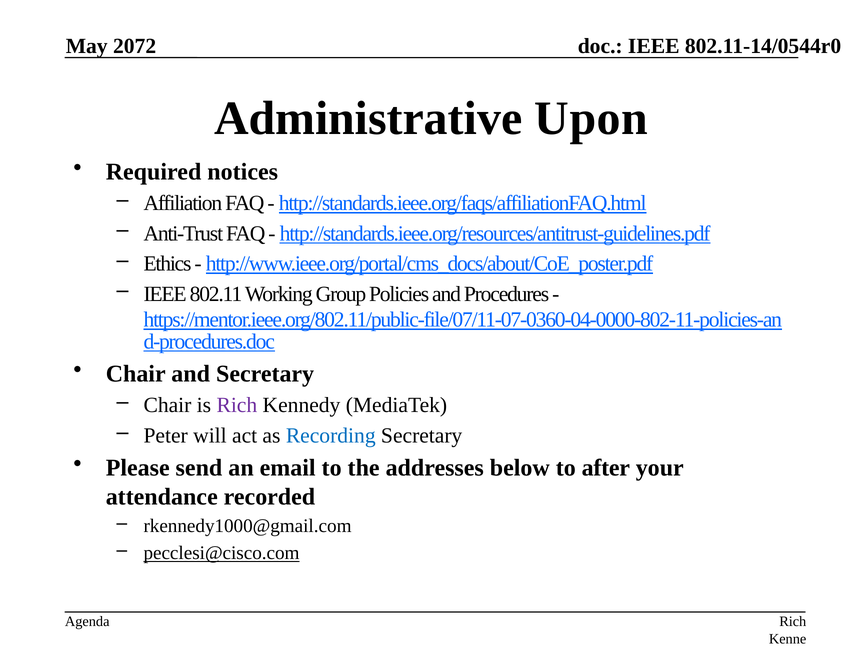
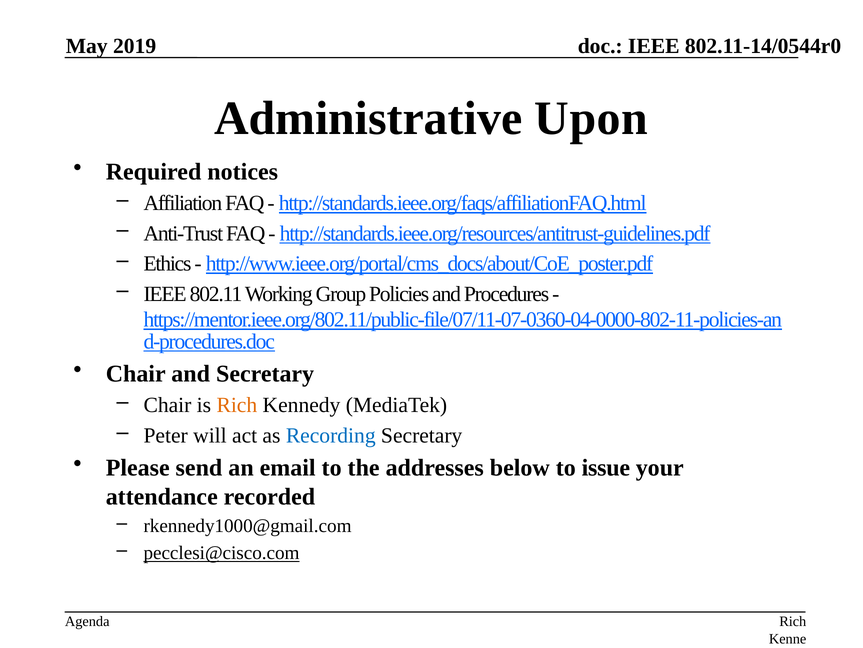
2072: 2072 -> 2019 (135, 46)
Rich colour: purple -> orange (237, 405)
after: after -> issue (606, 467)
